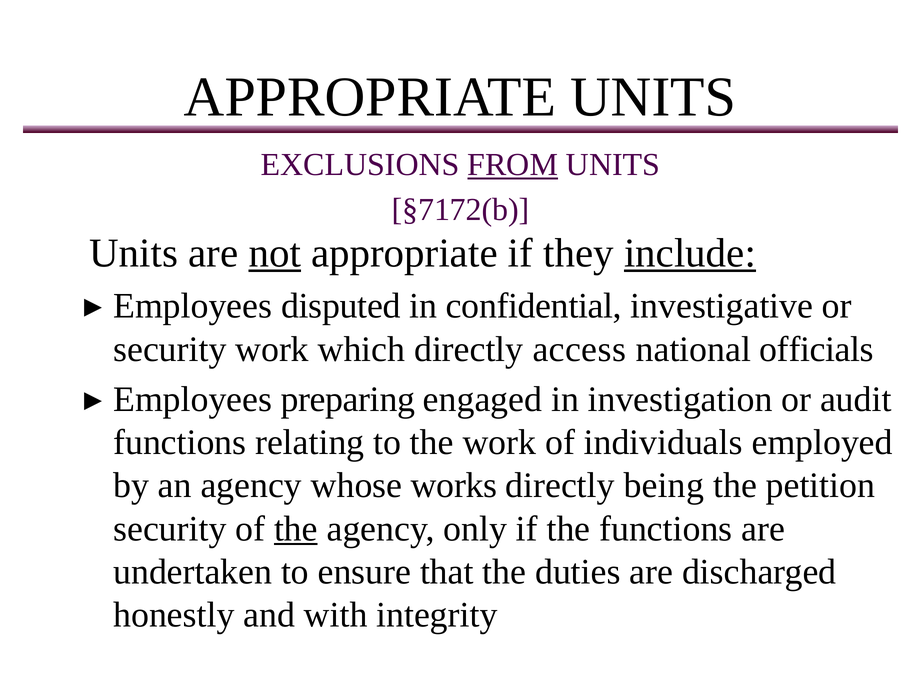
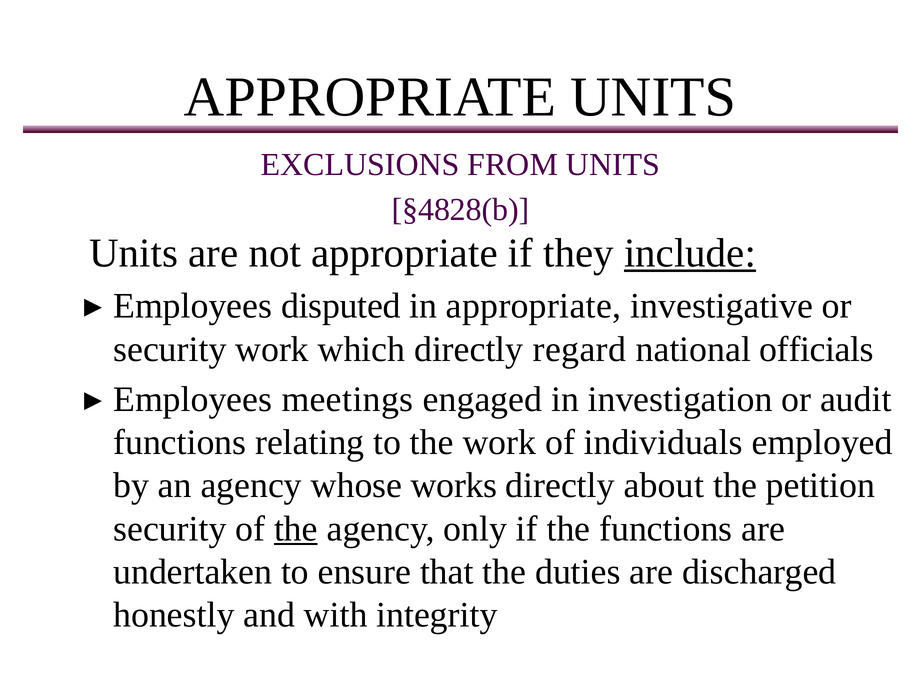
FROM underline: present -> none (513, 165)
§7172(b: §7172(b -> §4828(b (461, 209)
not underline: present -> none (275, 253)
in confidential: confidential -> appropriate (534, 306)
access: access -> regard (579, 349)
preparing: preparing -> meetings (347, 399)
being: being -> about (664, 485)
